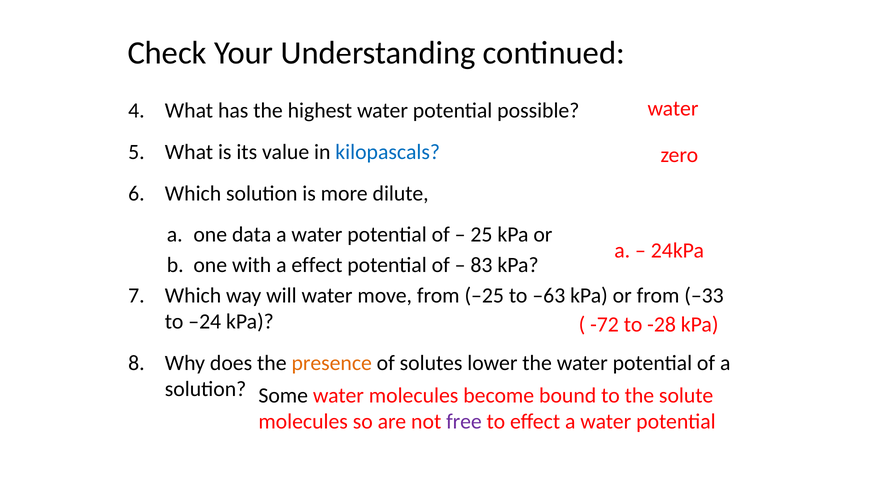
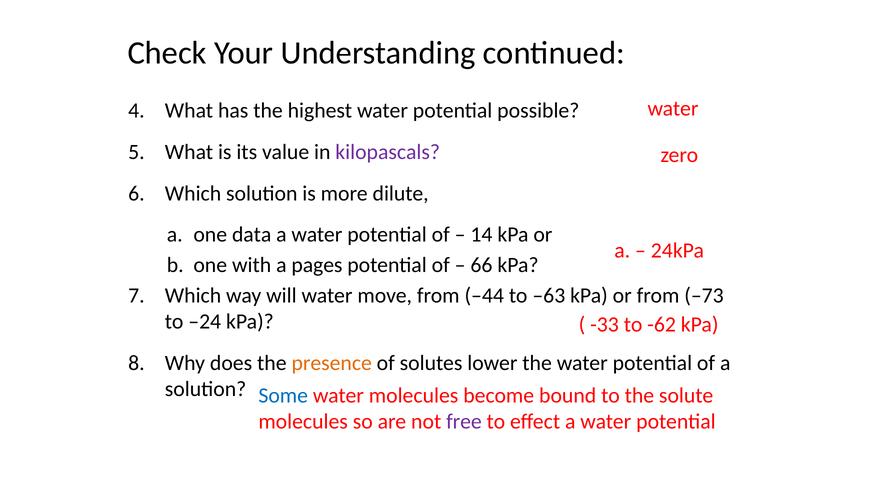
kilopascals colour: blue -> purple (388, 152)
25: 25 -> 14 (481, 234)
a effect: effect -> pages (317, 265)
83: 83 -> 66 (481, 265)
–25: –25 -> –44 (484, 295)
–33: –33 -> –73 (704, 295)
-72: -72 -> -33 (605, 324)
-28: -28 -> -62 (662, 324)
Some colour: black -> blue (283, 395)
